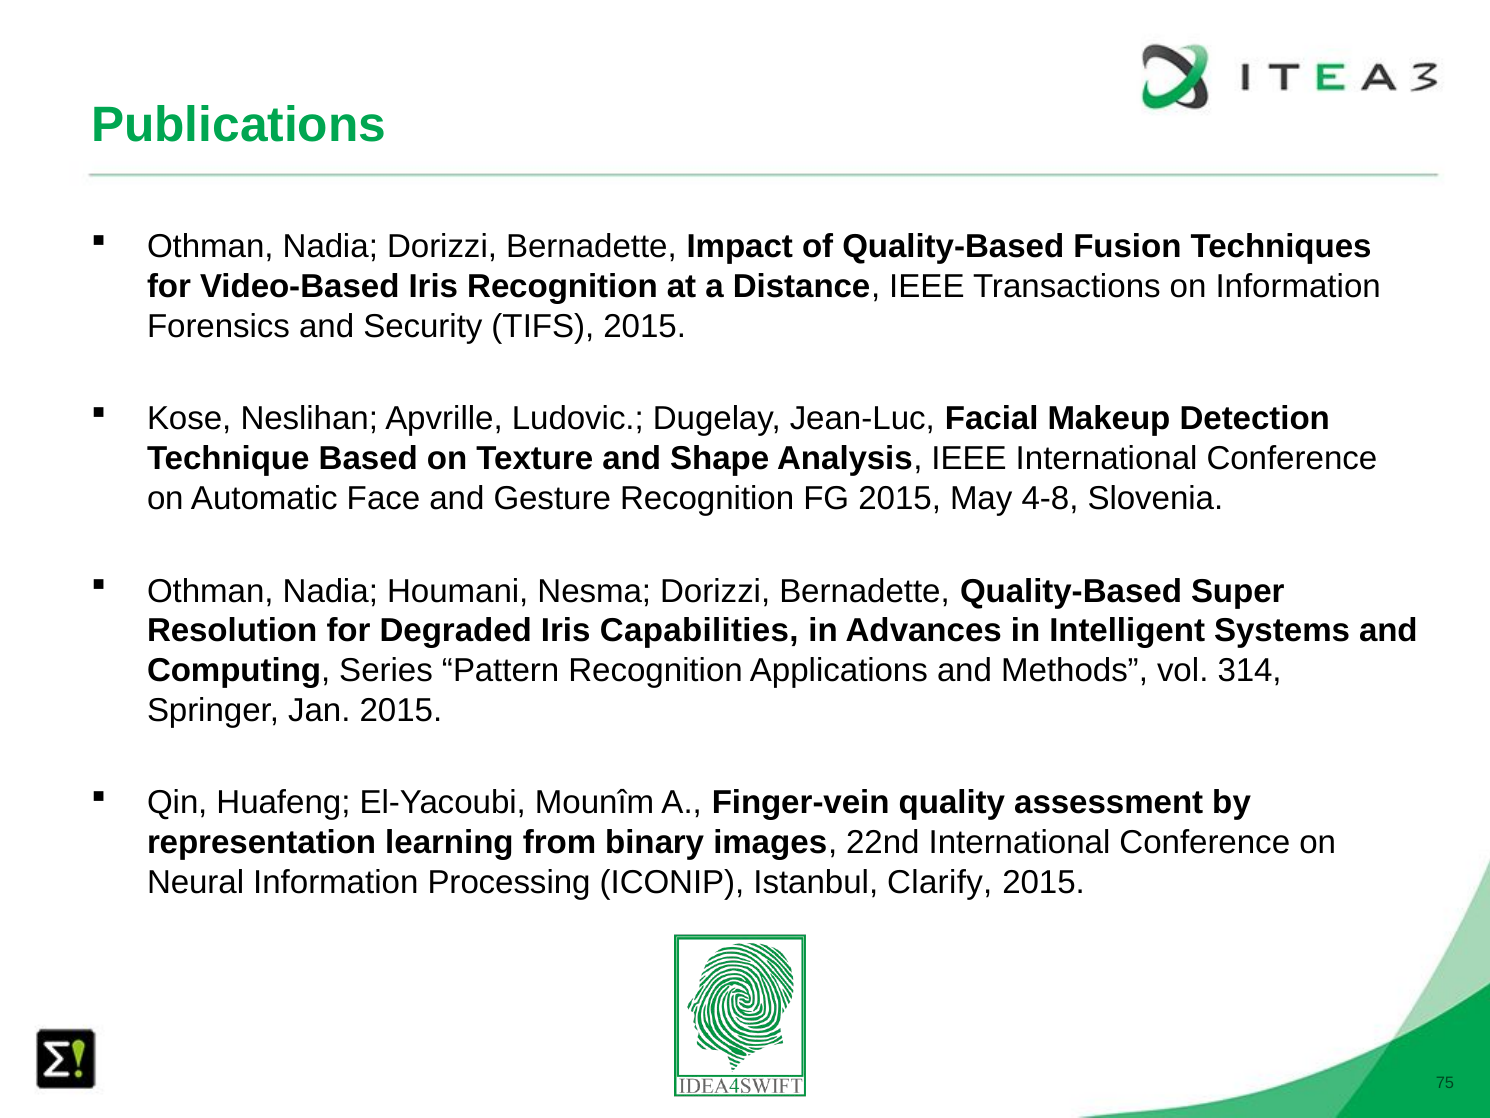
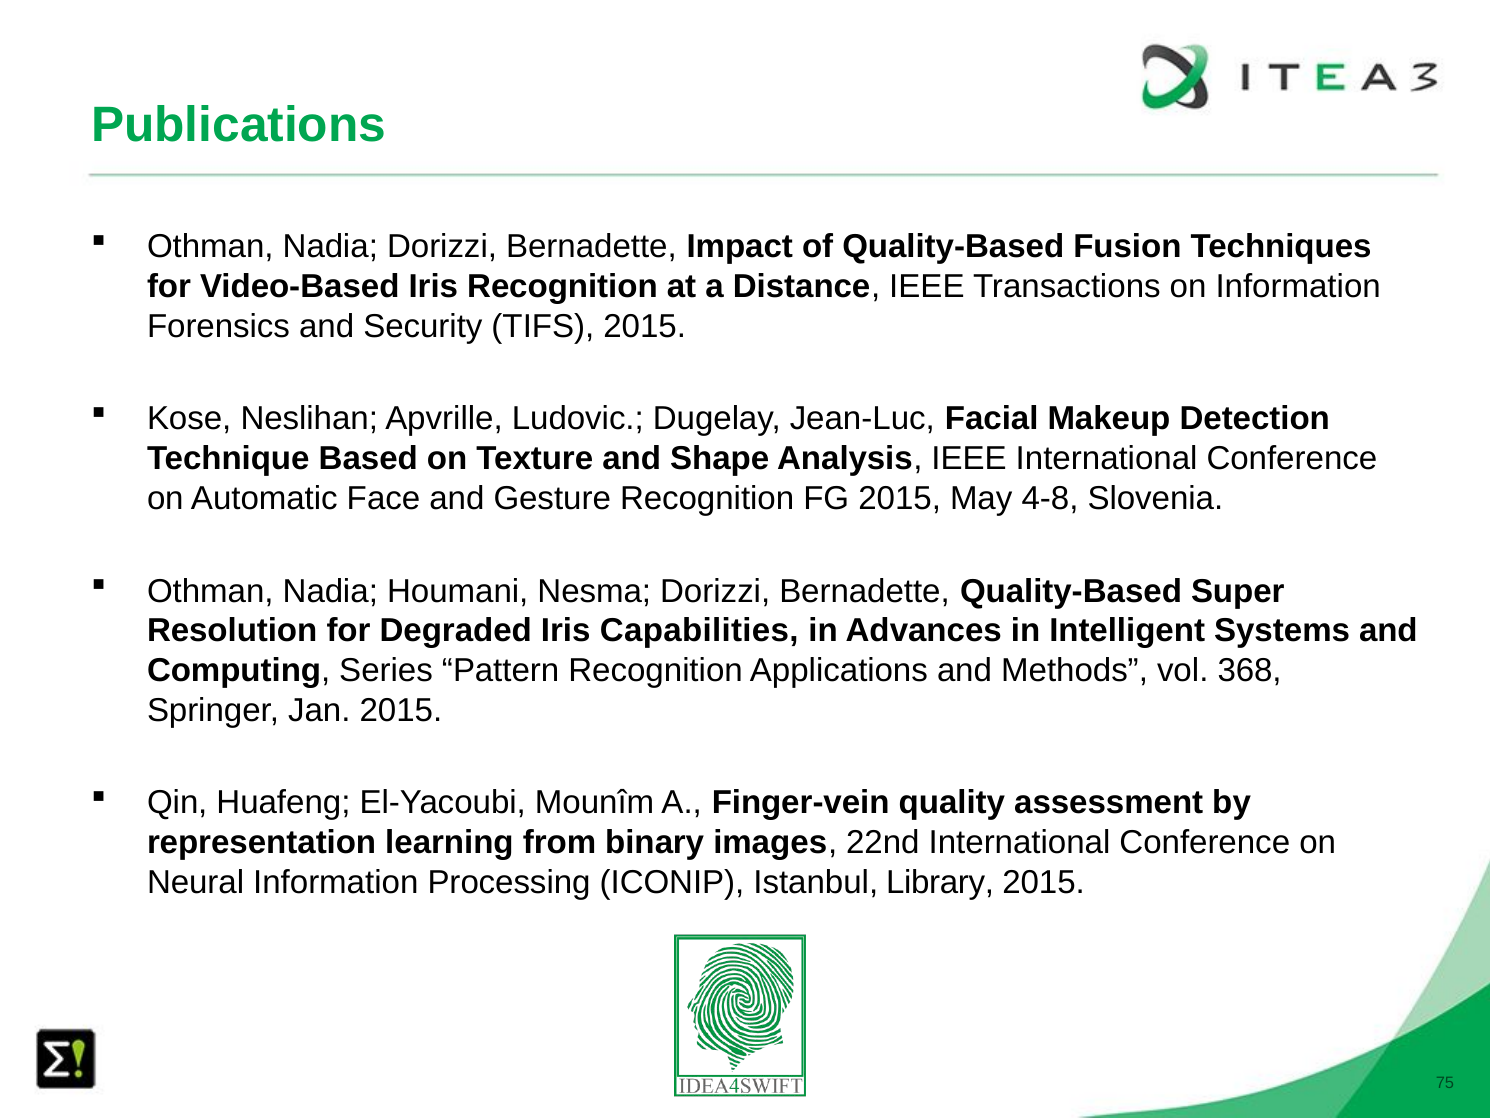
314: 314 -> 368 (1250, 670)
Clarify: Clarify -> Library (940, 882)
